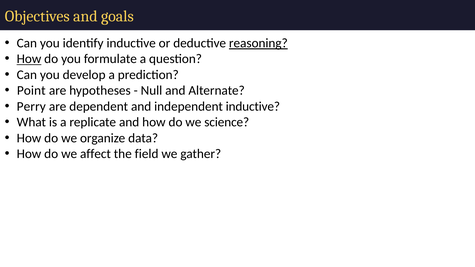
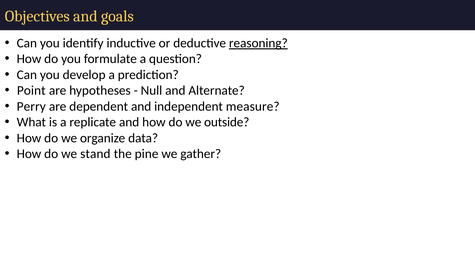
How underline: present -> none (29, 59)
independent inductive: inductive -> measure (253, 107)
science: science -> outside (227, 122)
affect: affect -> stand (95, 154)
field: field -> pine (147, 154)
